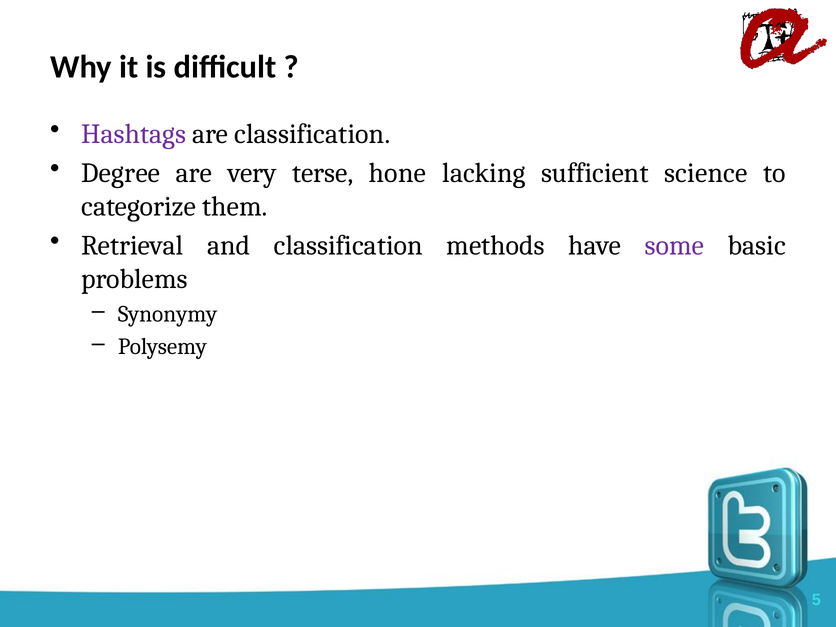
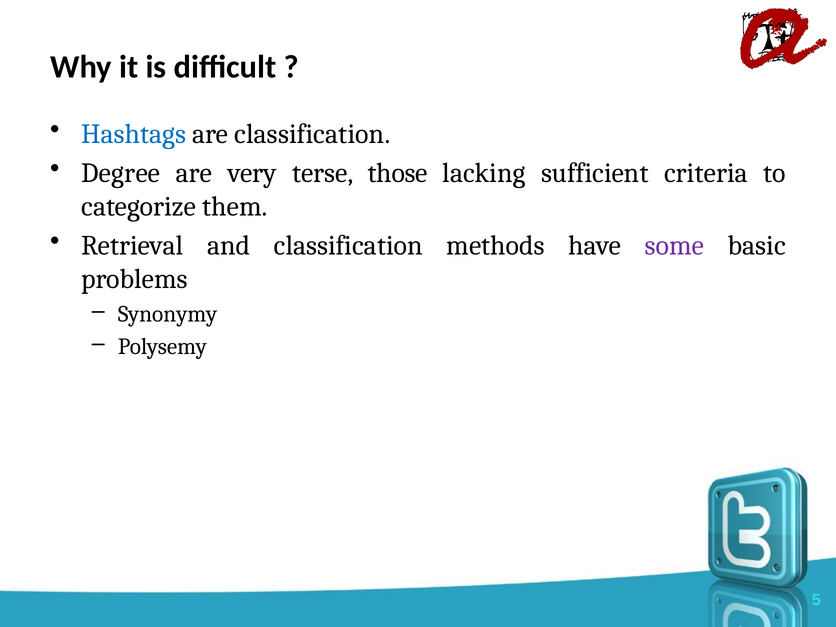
Hashtags colour: purple -> blue (134, 134)
hone: hone -> those (398, 173)
science: science -> criteria (706, 173)
